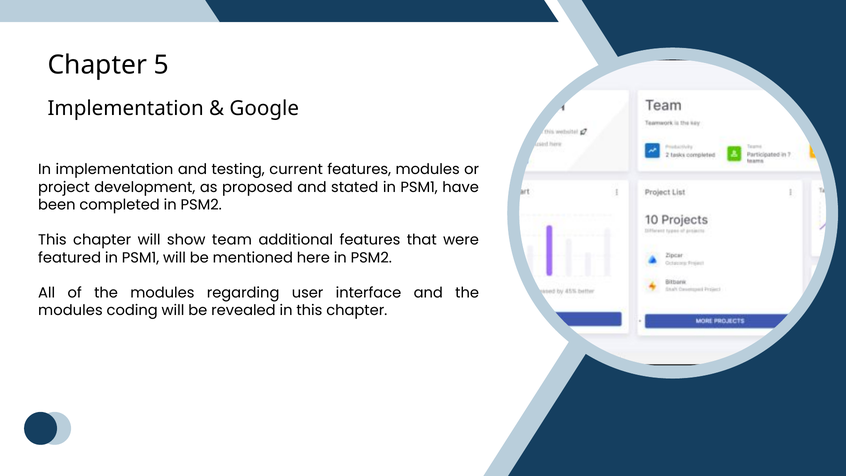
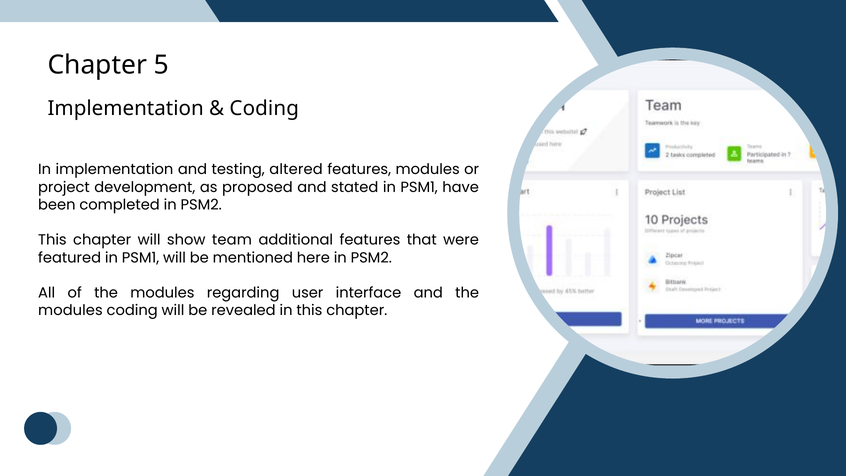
Google: Google -> Coding (264, 108)
current: current -> altered (296, 170)
